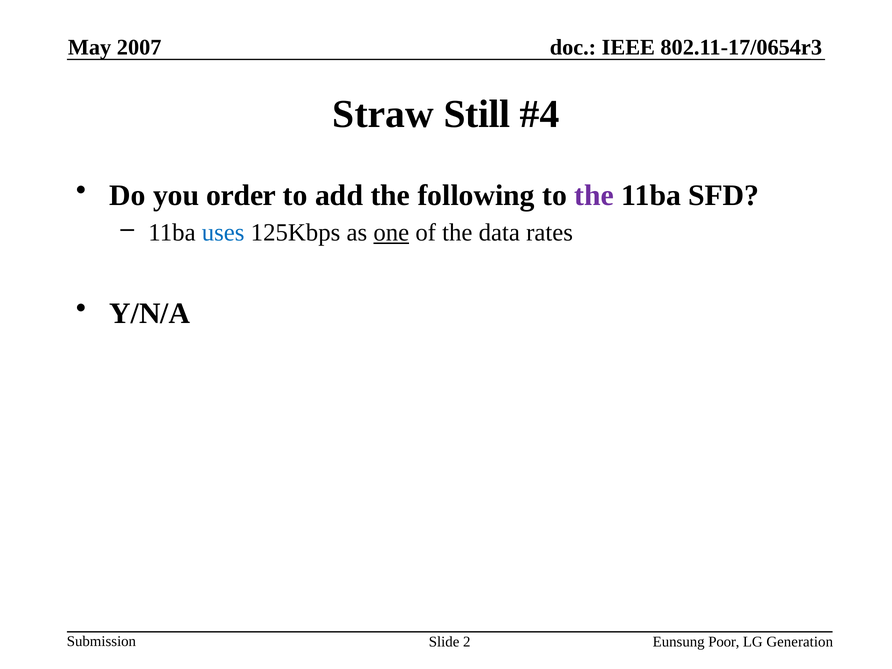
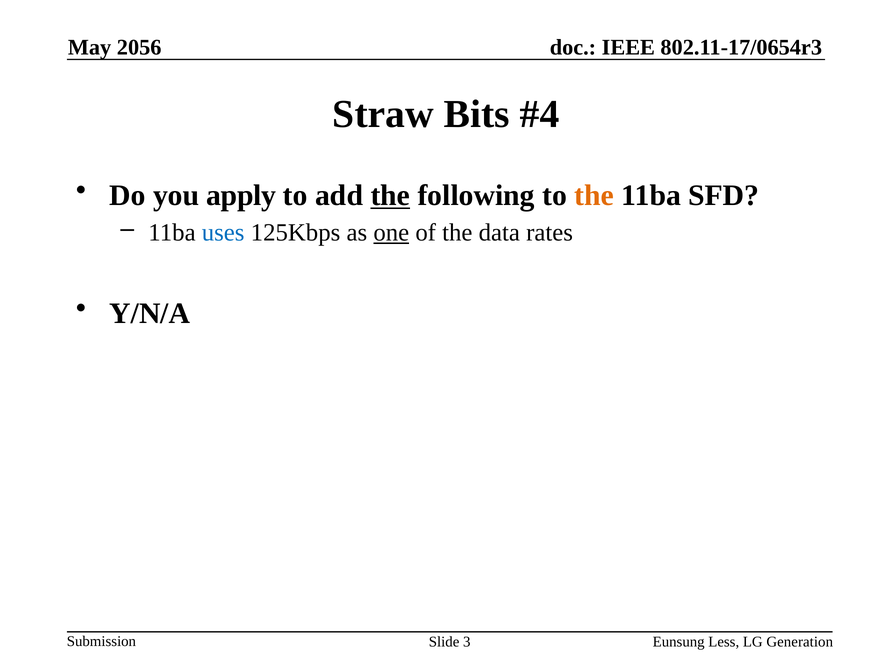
2007: 2007 -> 2056 (139, 48)
Still: Still -> Bits (477, 114)
order: order -> apply (241, 195)
the underline: none -> present (390, 195)
the colour: purple -> orange (594, 195)
2: 2 -> 3 (467, 642)
Poor: Poor -> Less (724, 642)
